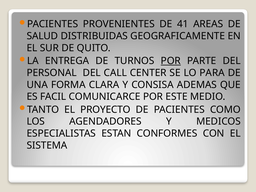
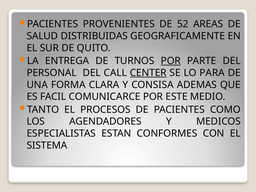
41: 41 -> 52 (183, 24)
CENTER underline: none -> present (148, 73)
PROYECTO: PROYECTO -> PROCESOS (105, 110)
